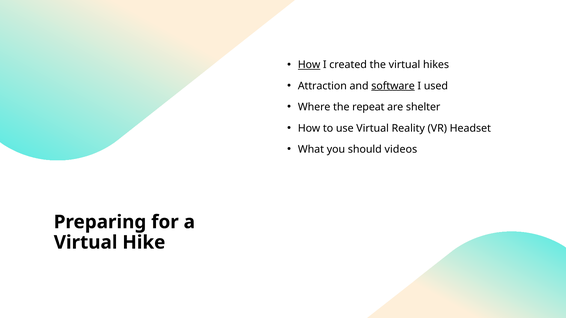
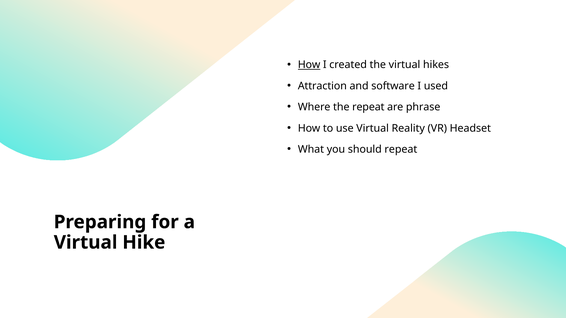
software underline: present -> none (393, 86)
shelter: shelter -> phrase (423, 107)
should videos: videos -> repeat (401, 150)
